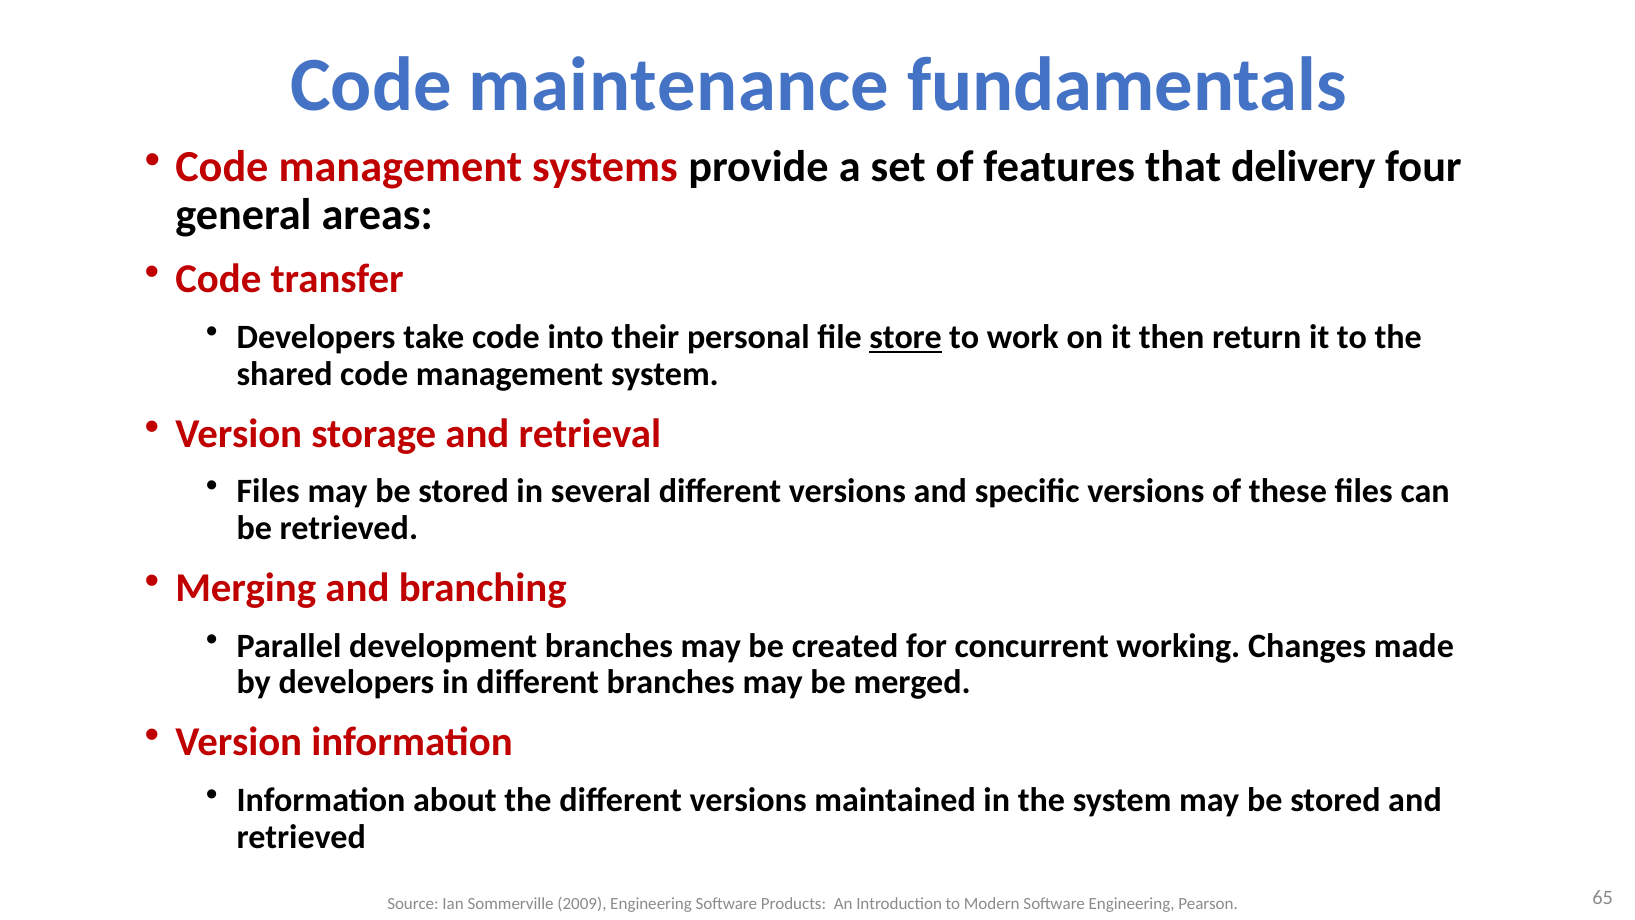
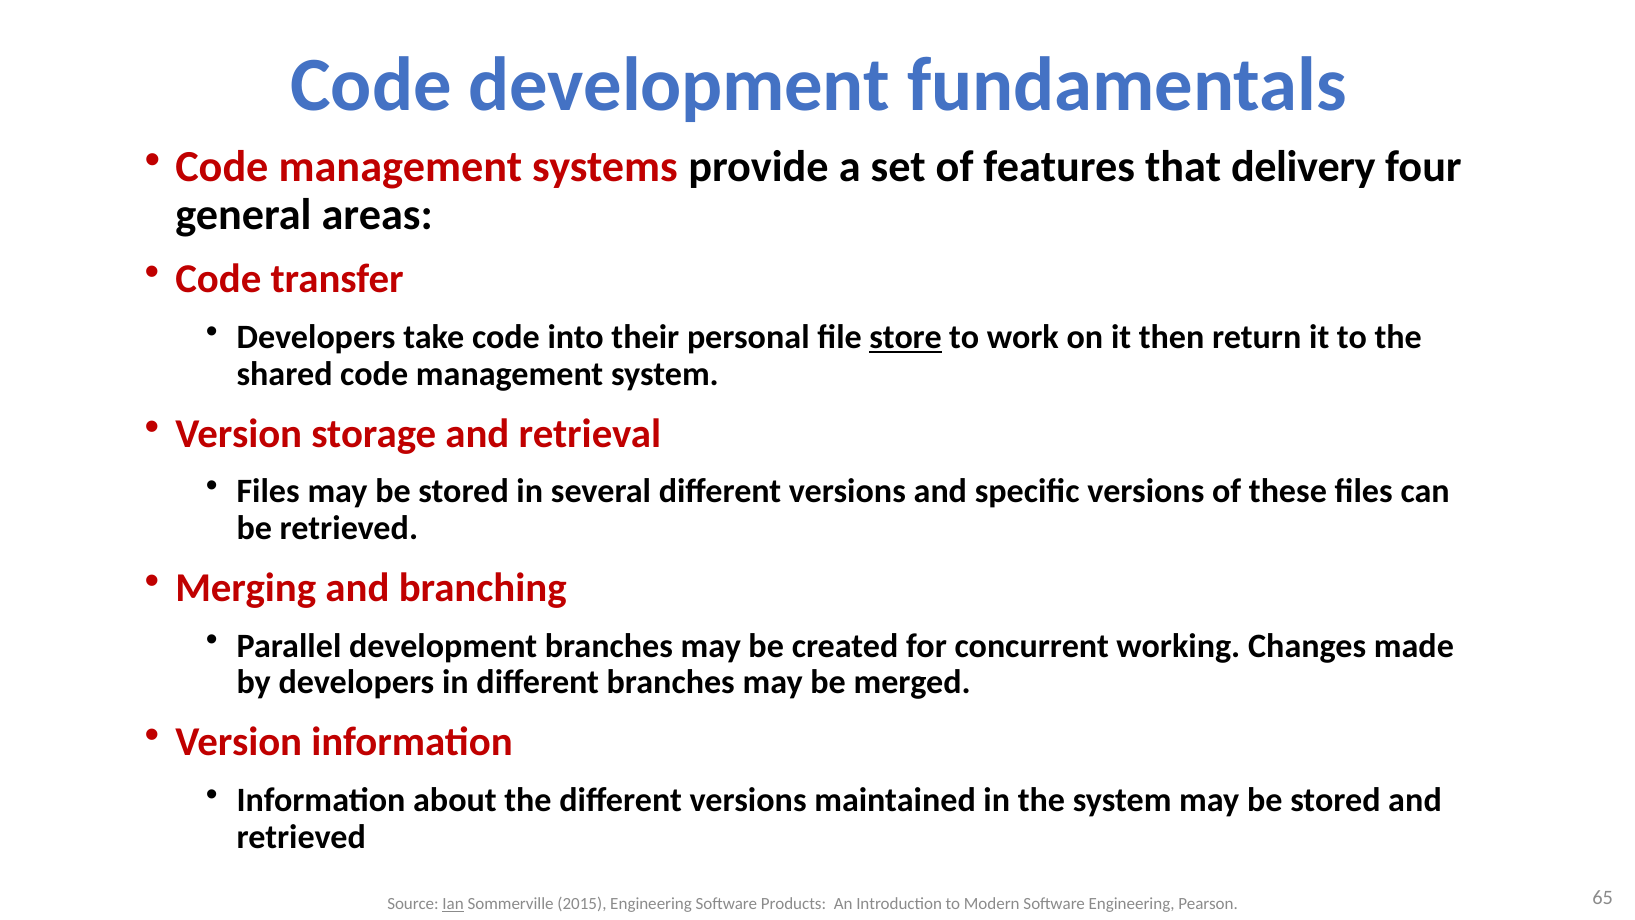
Code maintenance: maintenance -> development (680, 85)
Ian underline: none -> present (453, 903)
2009: 2009 -> 2015 (582, 903)
